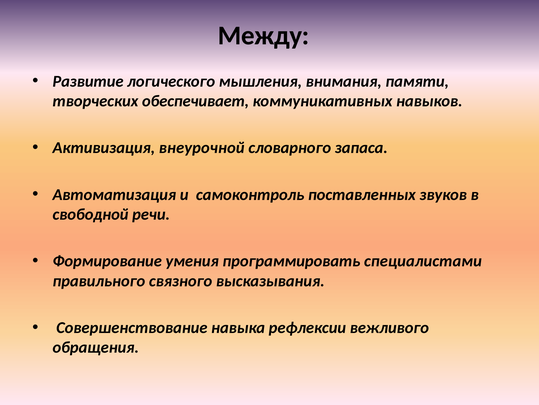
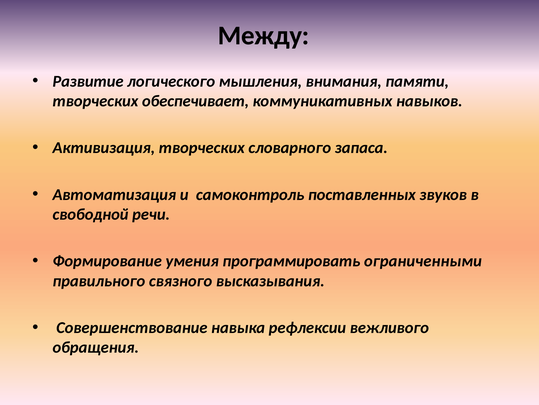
Активизация внеурочной: внеурочной -> творческих (202, 148)
специалистами: специалистами -> ограниченными (423, 261)
